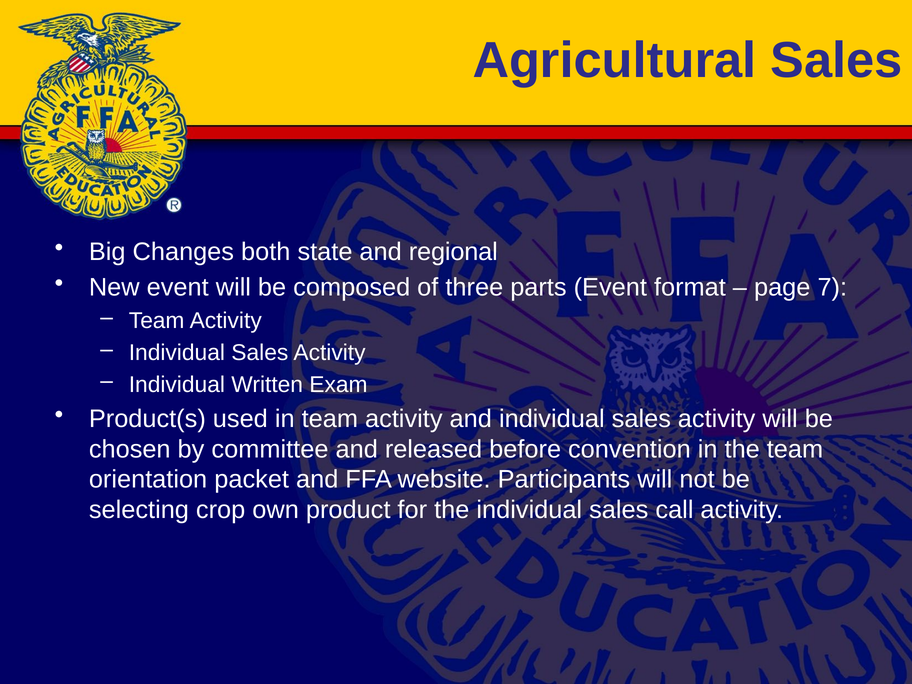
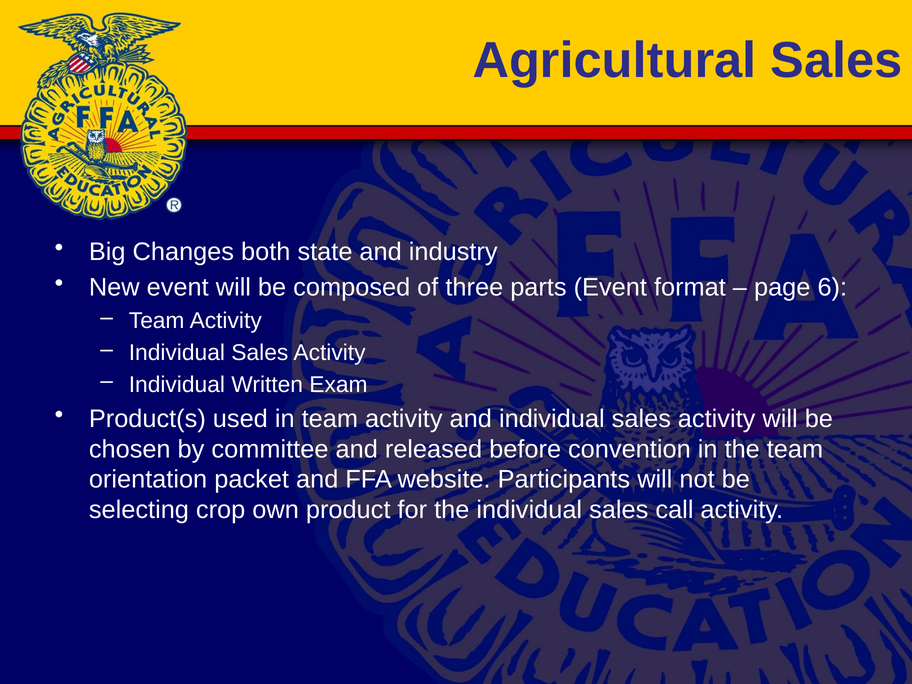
regional: regional -> industry (453, 252)
7: 7 -> 6 (832, 288)
